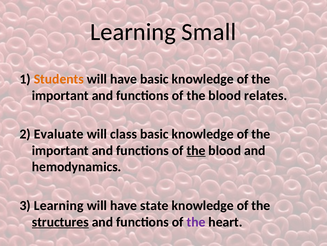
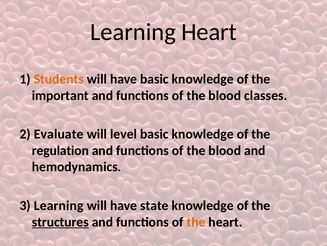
Learning Small: Small -> Heart (209, 32)
relates: relates -> classes (266, 95)
class: class -> level (124, 134)
important: important -> regulation (60, 150)
the underline: present -> none (196, 150)
the colour: purple -> orange (196, 221)
